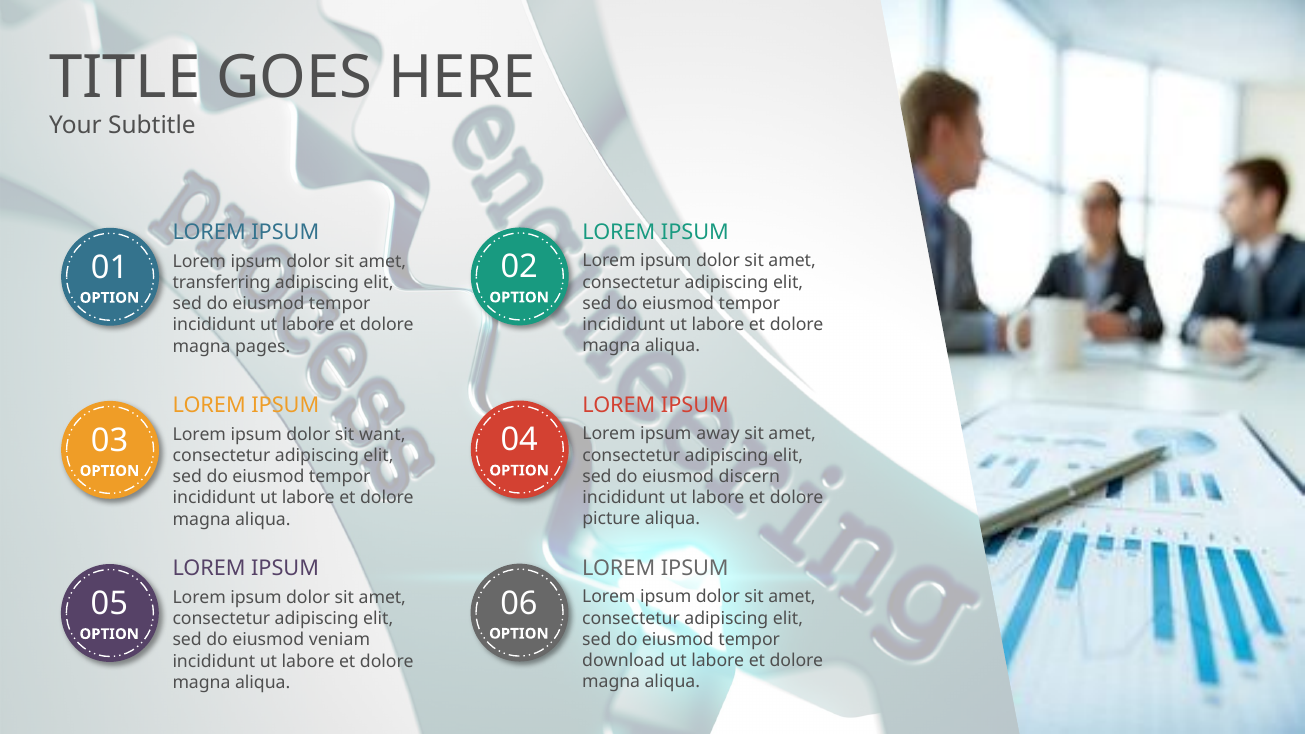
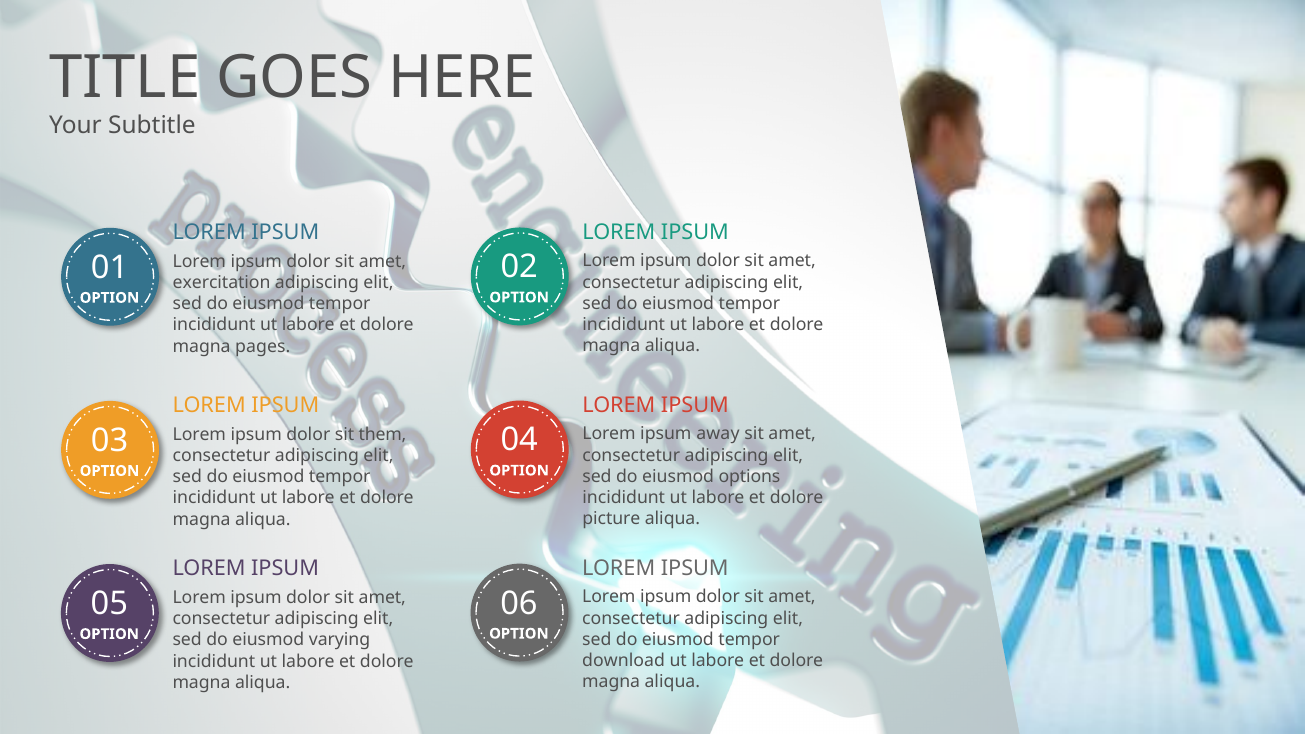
transferring: transferring -> exercitation (222, 283)
want: want -> them (383, 434)
discern: discern -> options (749, 477)
veniam: veniam -> varying (340, 640)
